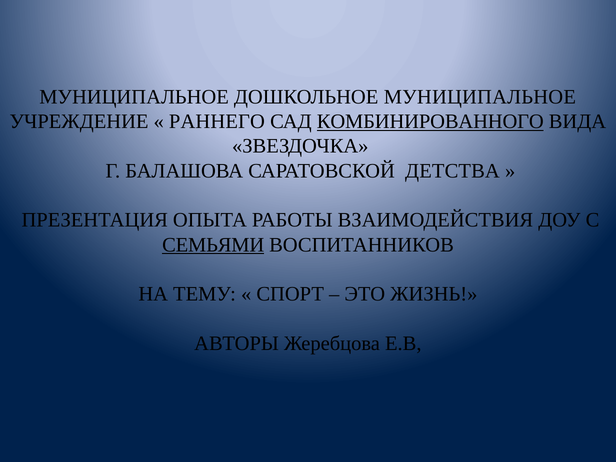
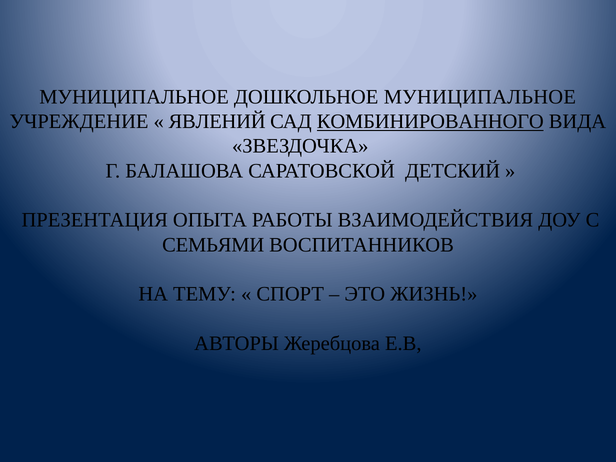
РАННЕГО: РАННЕГО -> ЯВЛЕНИЙ (217, 122)
ДЕТСТВА: ДЕТСТВА -> ДЕТСКИЙ (453, 171)
СЕМЬЯМИ underline: present -> none (213, 245)
